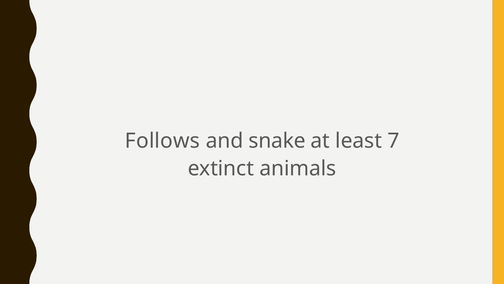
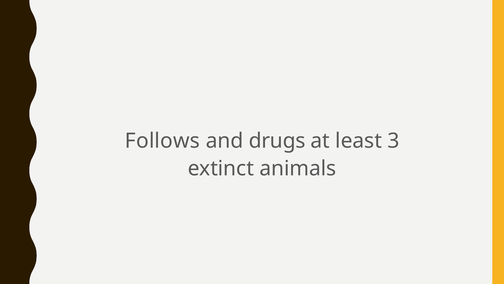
snake: snake -> drugs (277, 141)
7: 7 -> 3 (393, 141)
